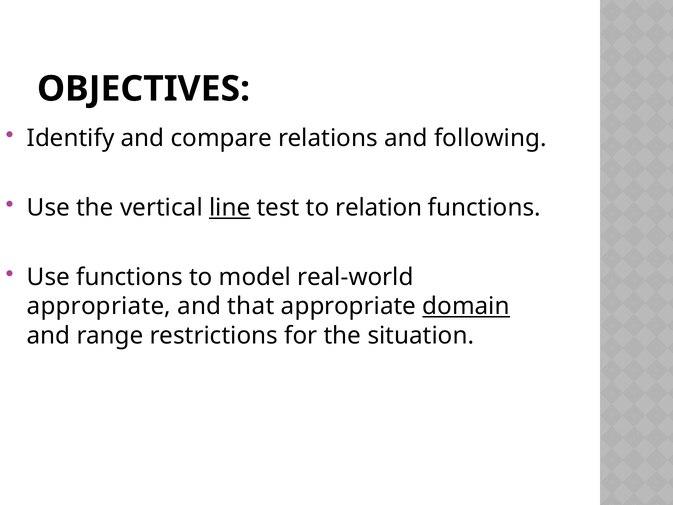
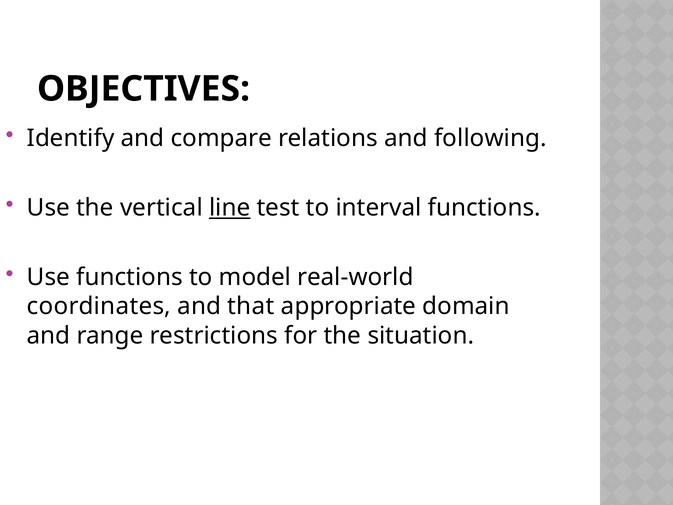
relation: relation -> interval (379, 208)
appropriate: appropriate -> coordinates (99, 306)
domain underline: present -> none (466, 306)
